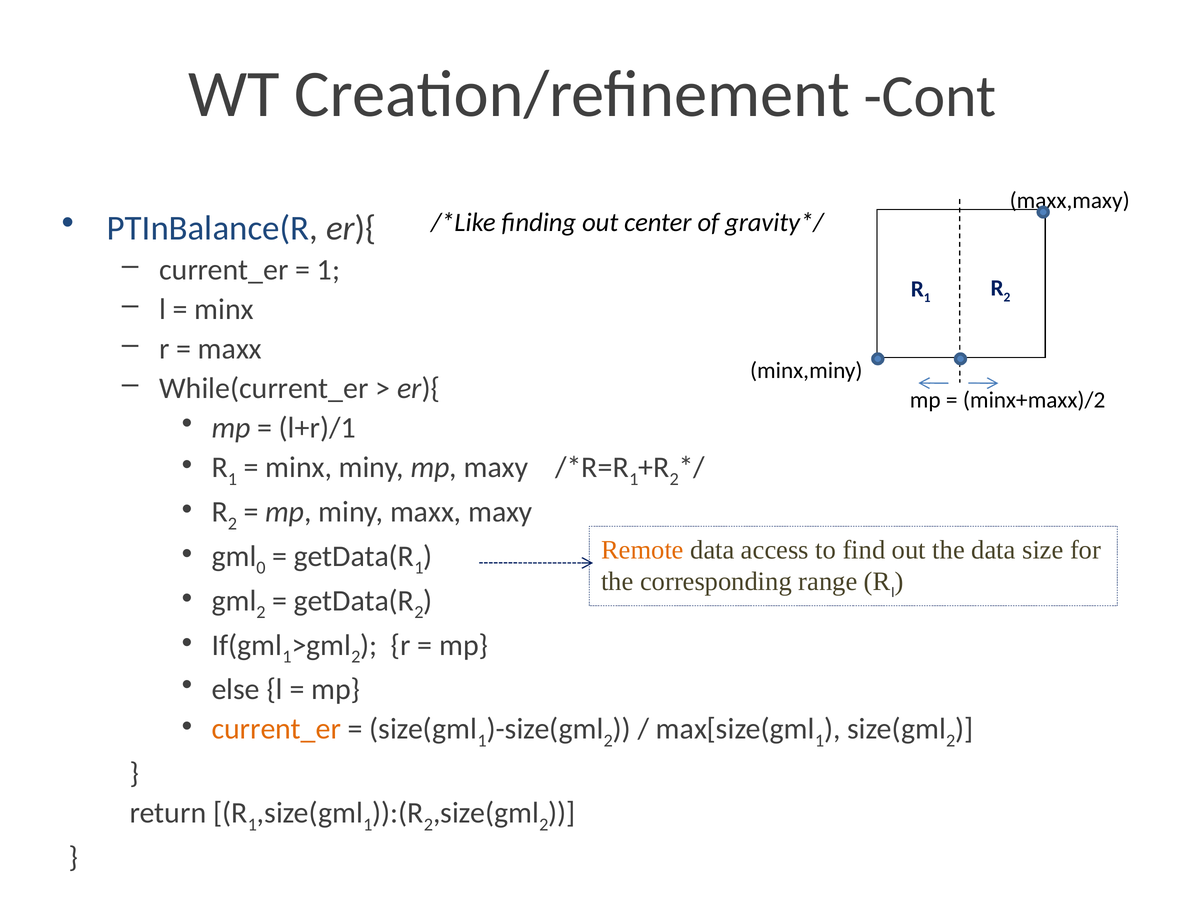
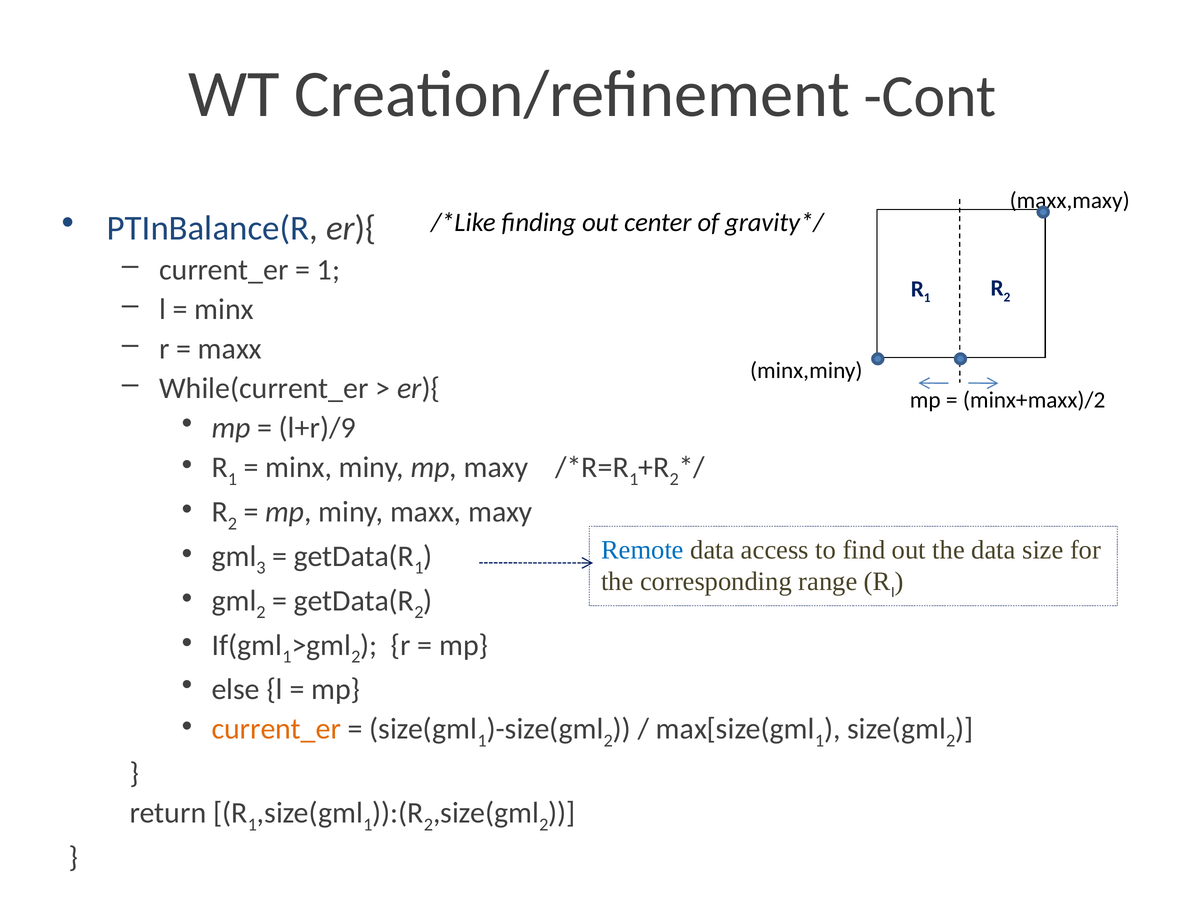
l+r)/1: l+r)/1 -> l+r)/9 (317, 428)
Remote colour: orange -> blue (642, 550)
0: 0 -> 3 (261, 568)
